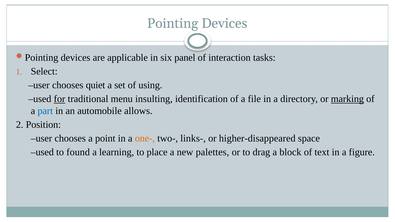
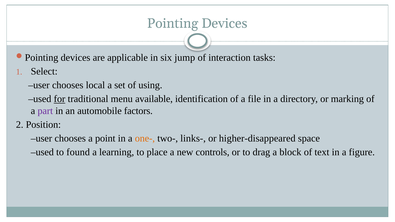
panel: panel -> jump (185, 58)
quiet: quiet -> local (95, 85)
insulting: insulting -> available (154, 99)
marking underline: present -> none (347, 99)
part colour: blue -> purple (45, 111)
allows: allows -> factors (138, 111)
palettes: palettes -> controls (213, 152)
